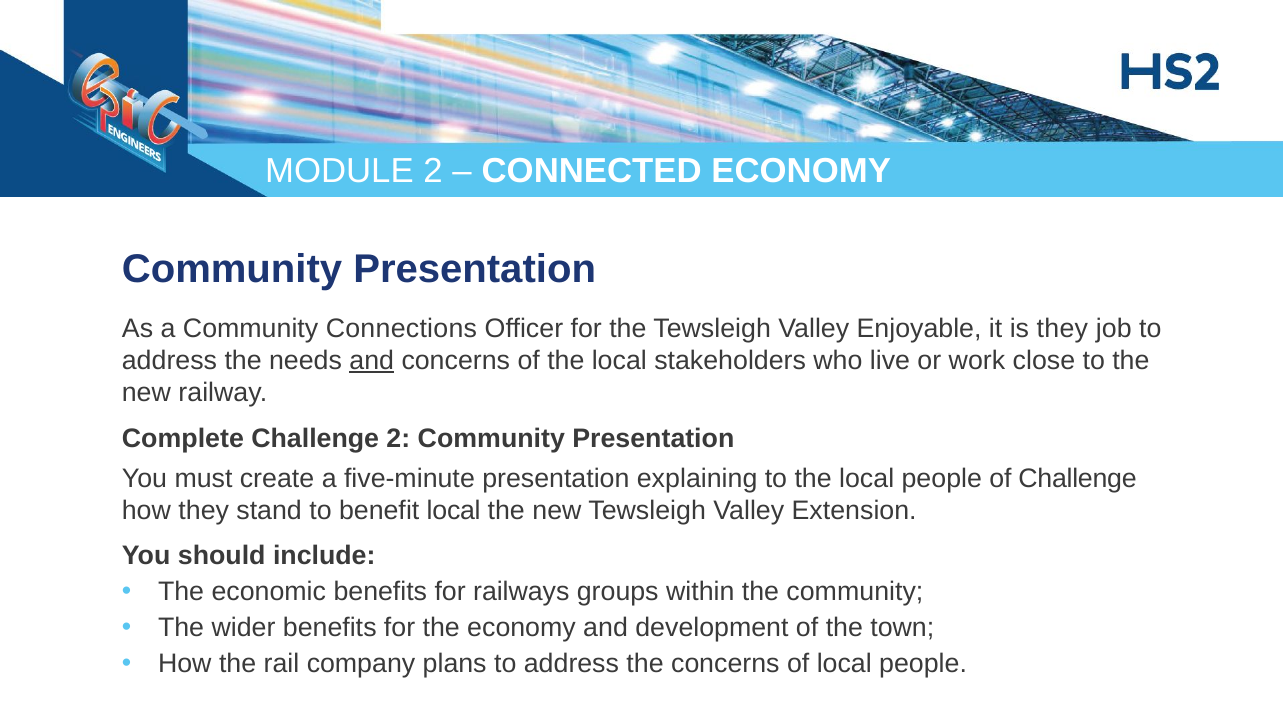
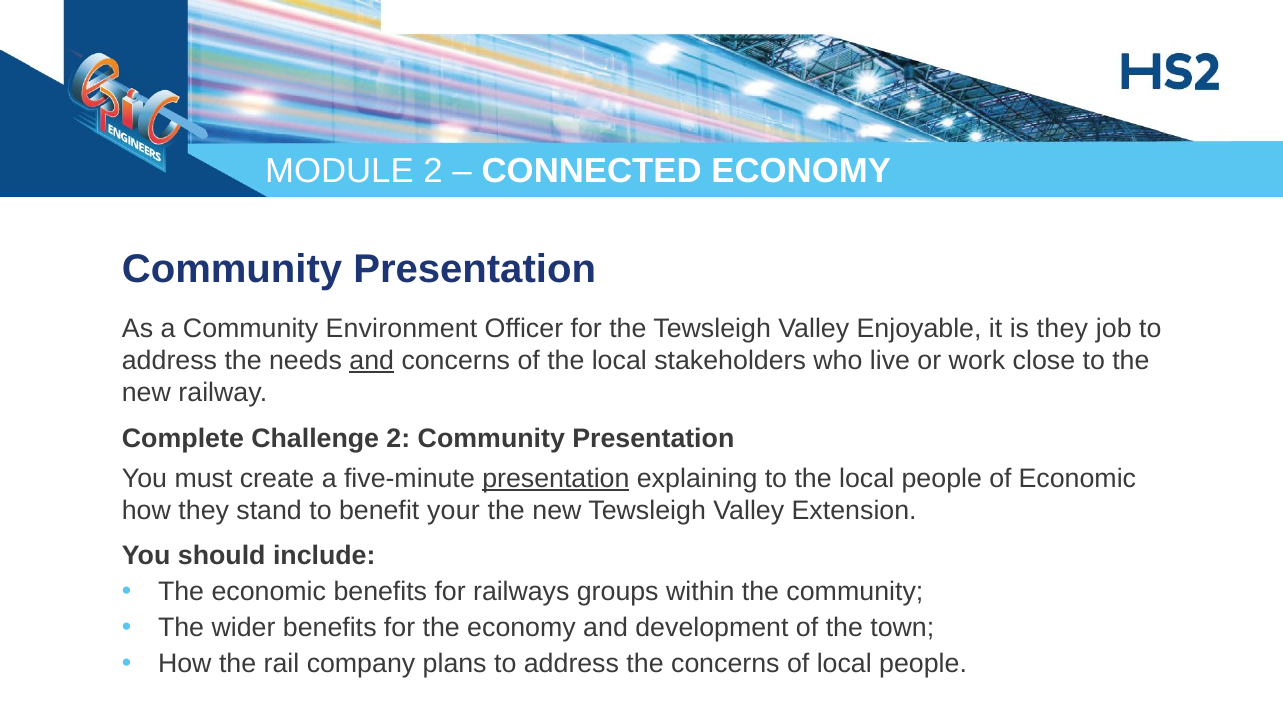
Connections: Connections -> Environment (401, 329)
presentation underline: none -> present (556, 479)
of Challenge: Challenge -> Economic (1077, 479)
benefit local: local -> your (453, 511)
